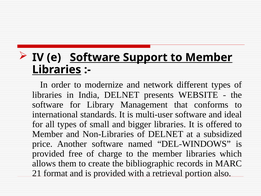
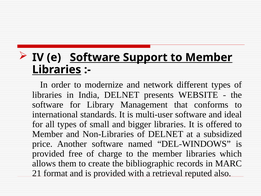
portion: portion -> reputed (198, 173)
